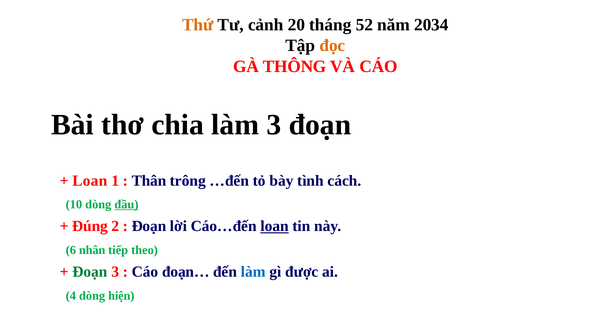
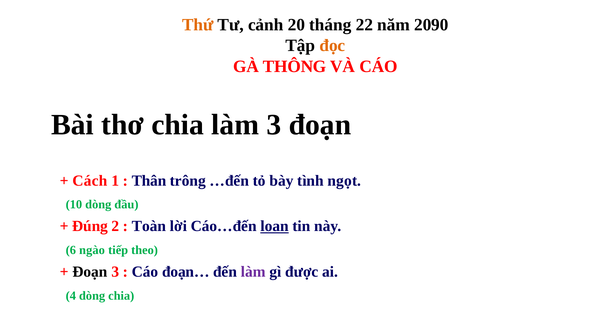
52: 52 -> 22 (364, 25)
2034: 2034 -> 2090 (431, 25)
Loan: Loan -> Cách (90, 181)
cách: cách -> ngọt (344, 181)
đầu underline: present -> none (126, 204)
Đoạn: Đoạn -> Toàn (149, 226)
nhân: nhân -> ngào (92, 250)
Đoạn colour: green -> black (90, 272)
làm colour: blue -> purple (253, 272)
dòng hiện: hiện -> chia (121, 296)
